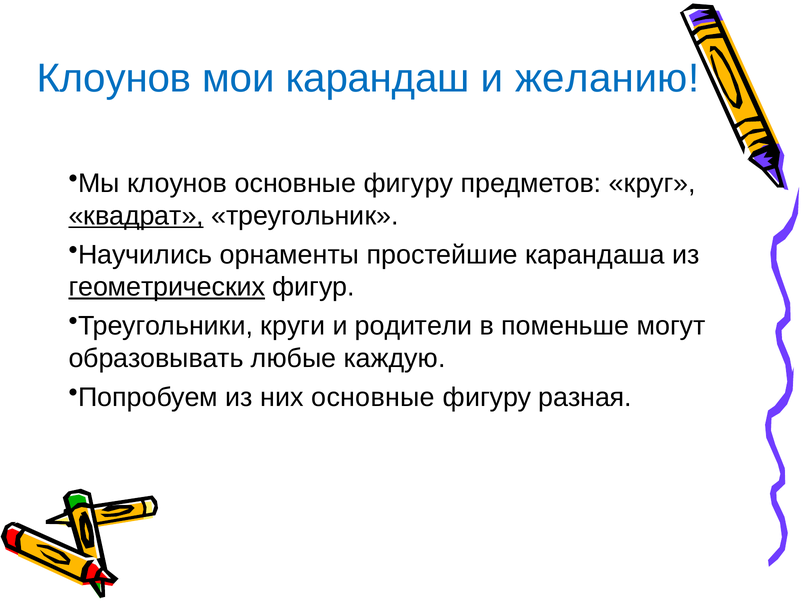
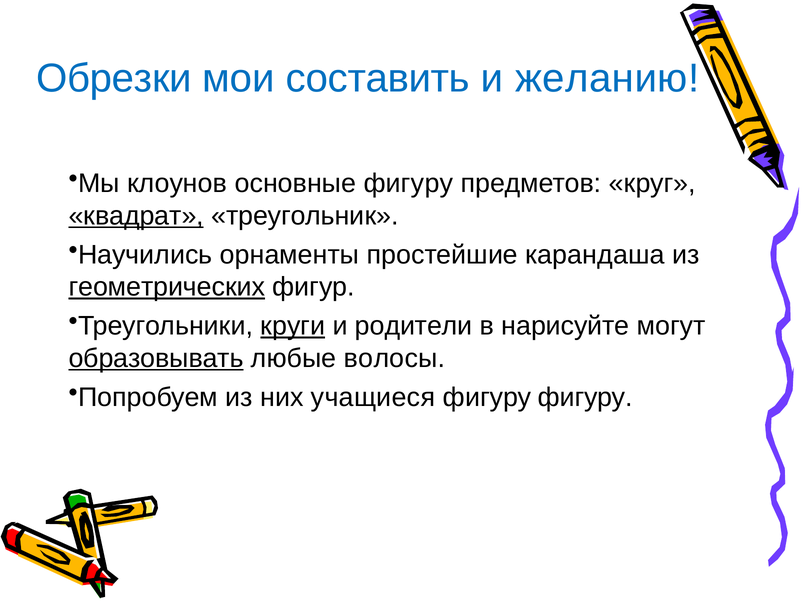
Клоунов: Клоунов -> Обрезки (114, 78)
карандаш: карандаш -> составить (378, 78)
круги underline: none -> present (293, 326)
поменьше: поменьше -> нарисуйте (565, 326)
образовывать underline: none -> present (156, 358)
каждую: каждую -> волосы (395, 358)
них основные: основные -> учащиеся (373, 397)
фигуру разная: разная -> фигуру (585, 397)
